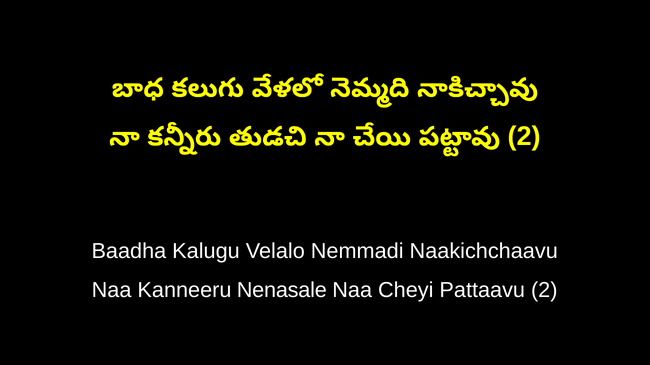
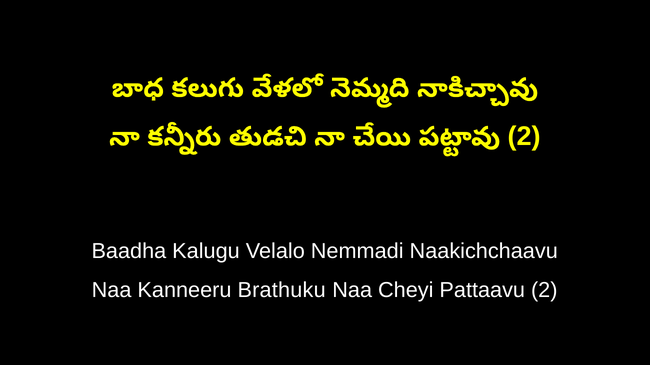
Nenasale: Nenasale -> Brathuku (282, 291)
